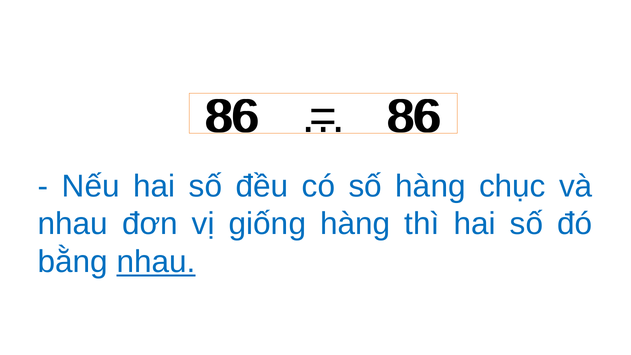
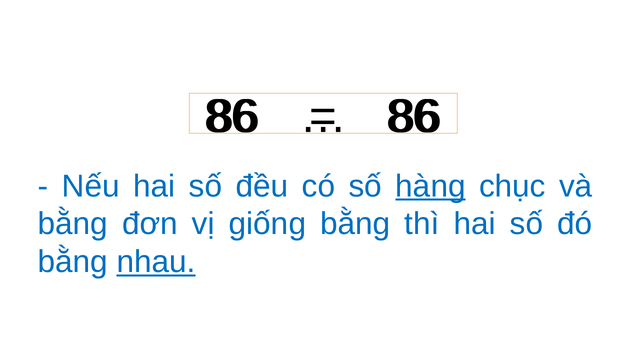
hàng underline: none -> present (431, 186)
nhau: nhau -> bằng (73, 224)
giống hàng: hàng -> bằng (355, 224)
